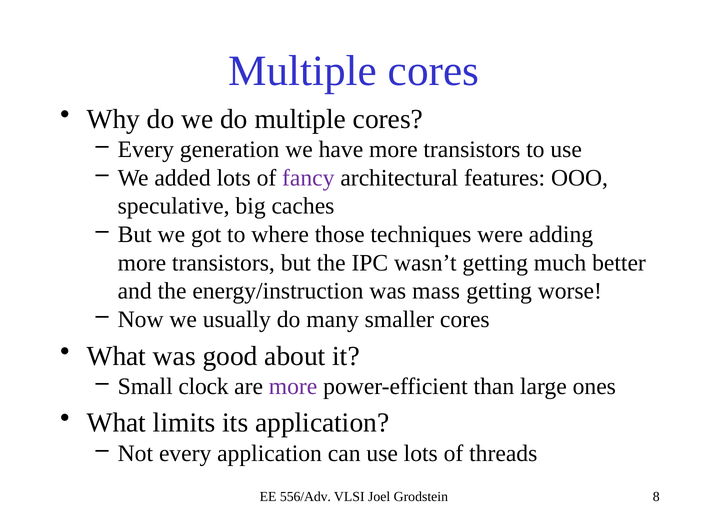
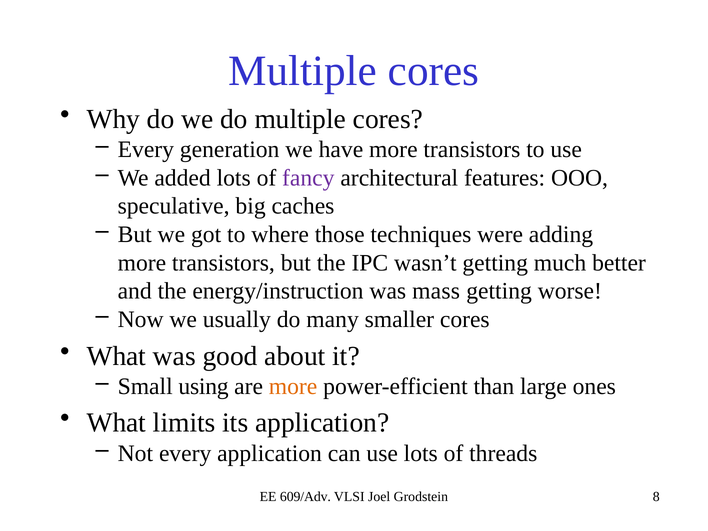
clock: clock -> using (204, 386)
more colour: purple -> orange (293, 386)
556/Adv: 556/Adv -> 609/Adv (305, 497)
